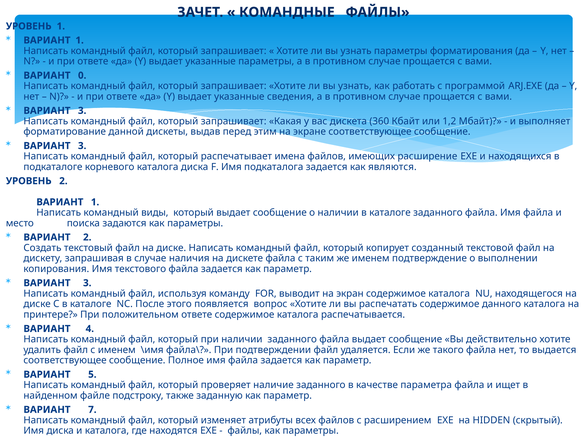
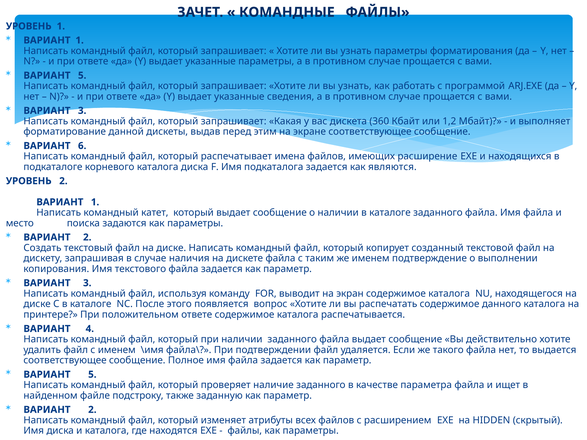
0: 0 -> 5 (82, 75)
3: 3 -> 6 (82, 146)
виды: виды -> катет (155, 213)
7: 7 -> 2 (92, 410)
